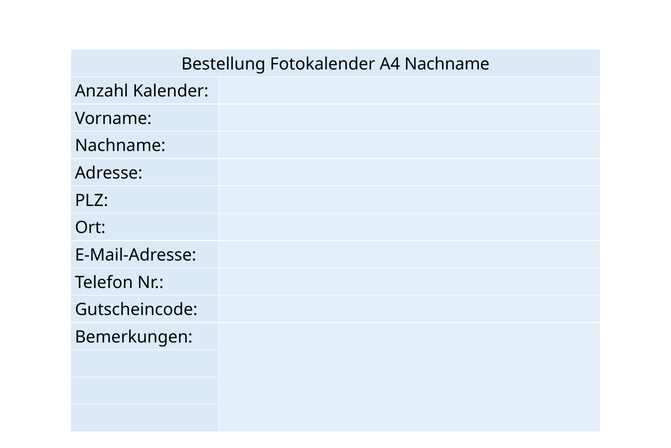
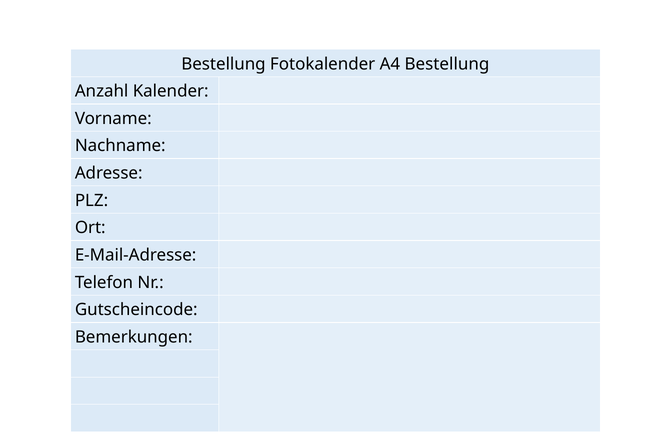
A4 Nachname: Nachname -> Bestellung (447, 64)
